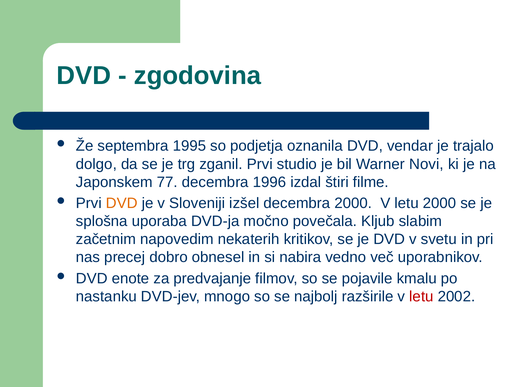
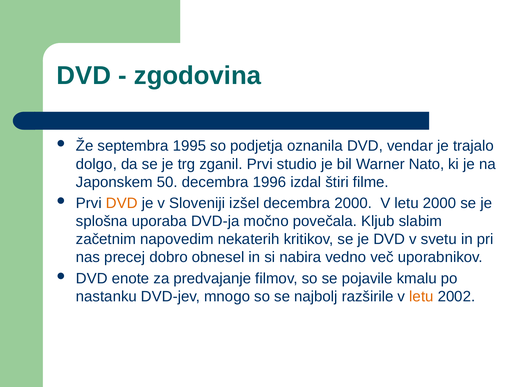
Novi: Novi -> Nato (427, 164)
77: 77 -> 50 (167, 182)
letu colour: red -> orange (421, 296)
